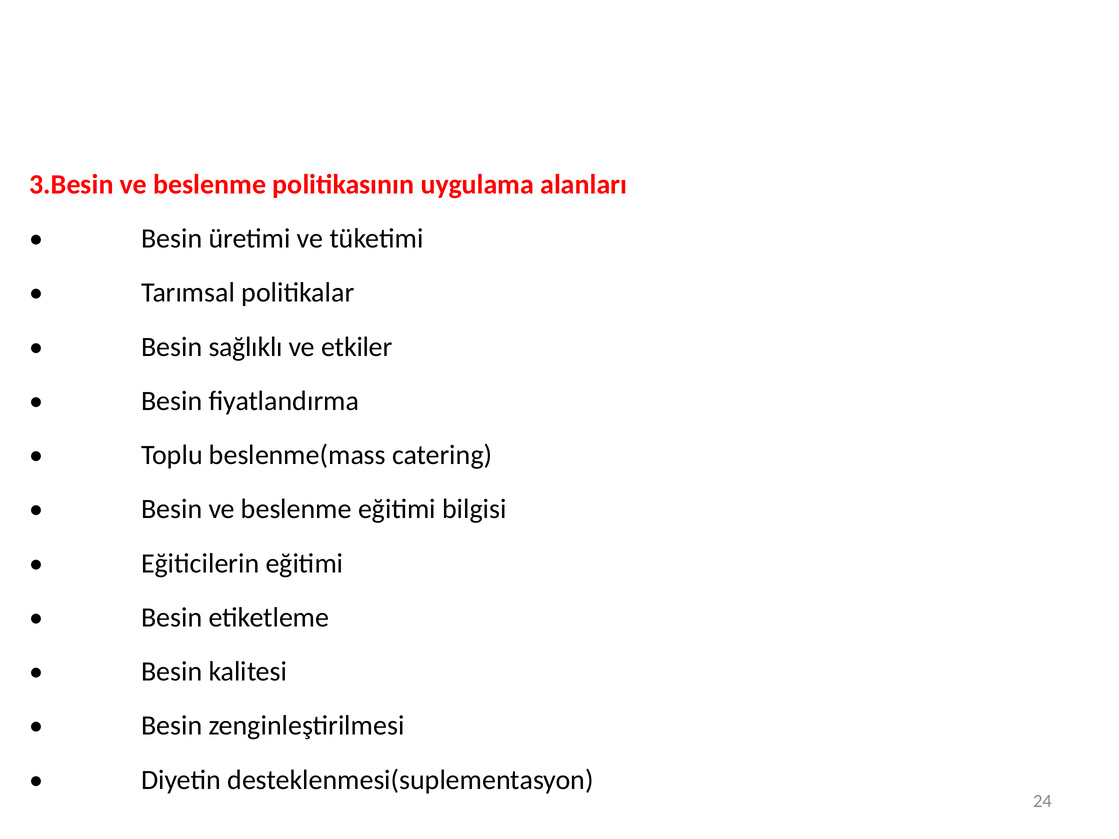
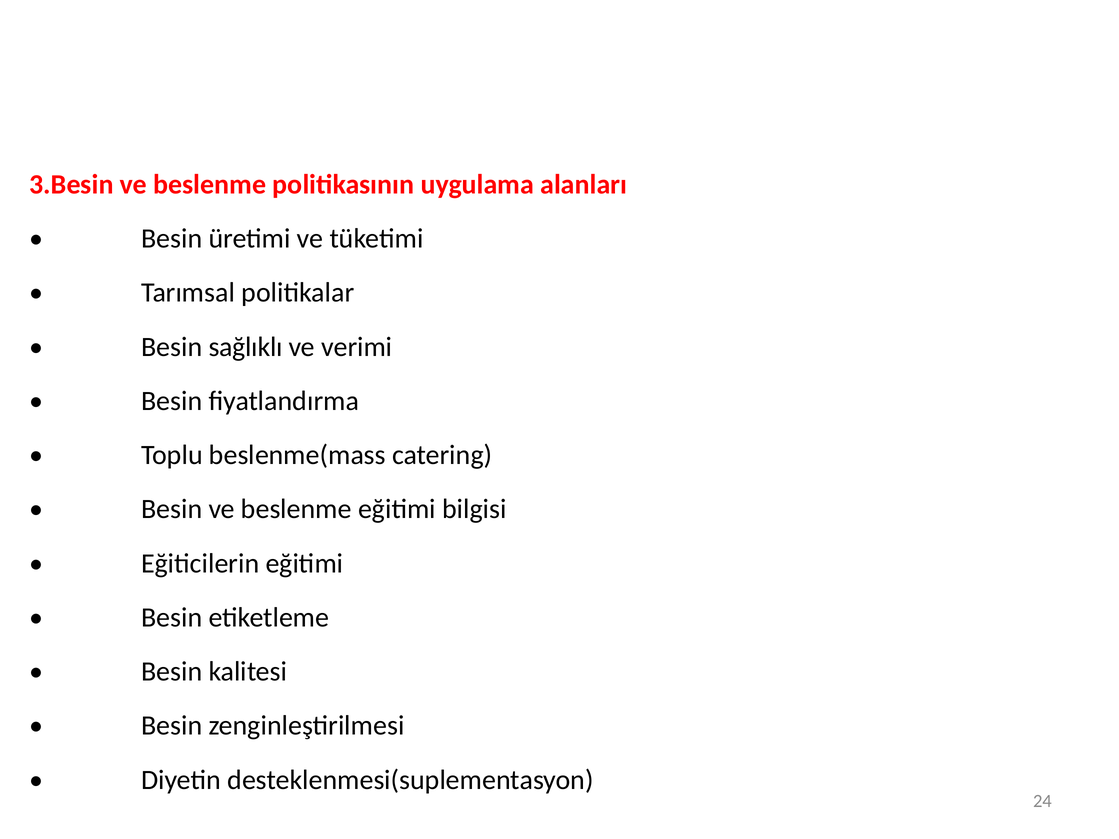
etkiler: etkiler -> verimi (357, 347)
